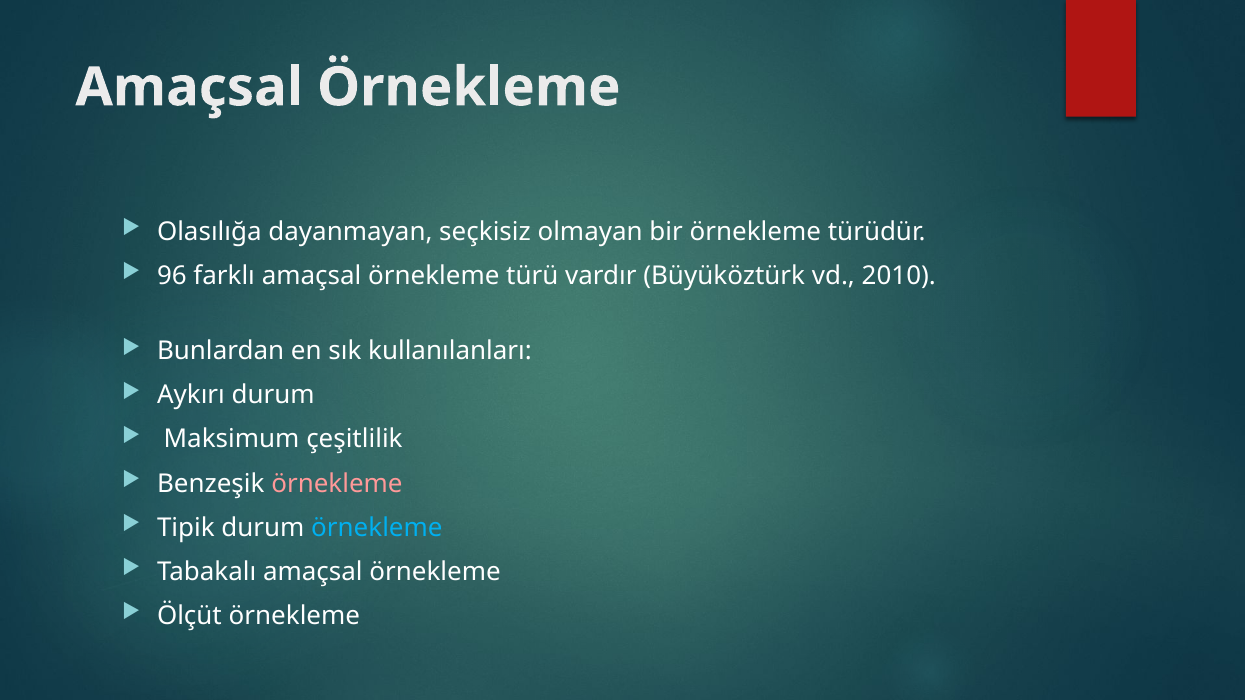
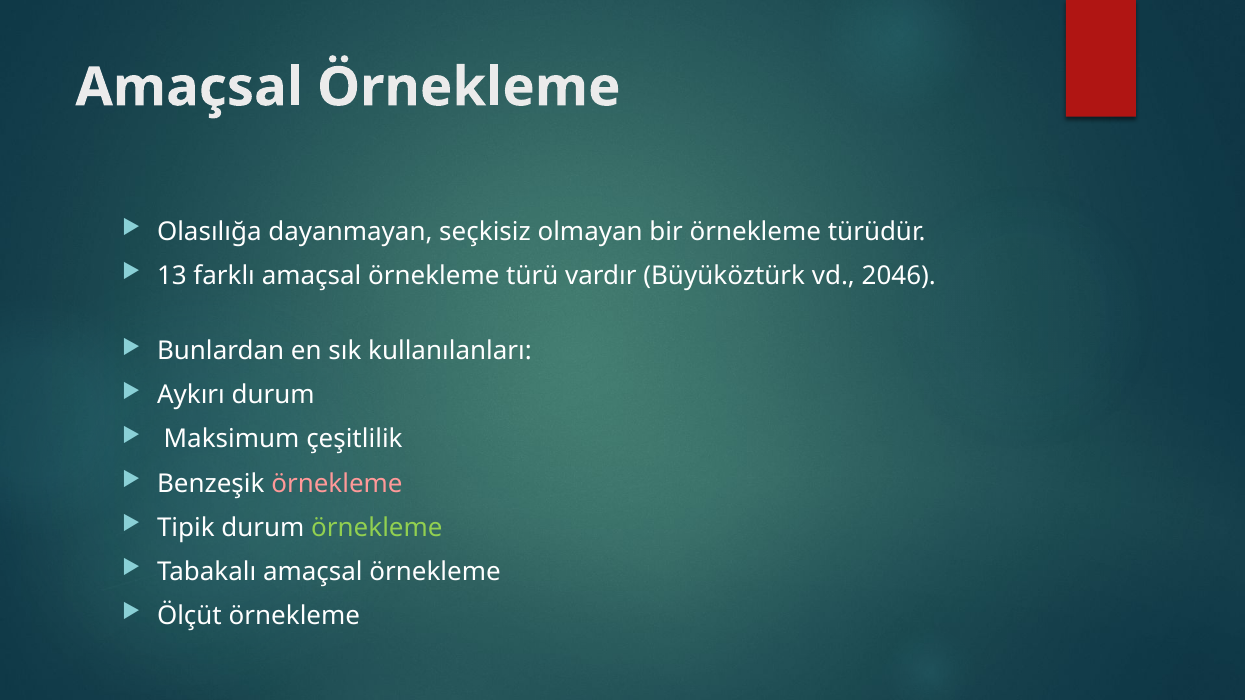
96: 96 -> 13 (172, 276)
2010: 2010 -> 2046 (899, 276)
örnekleme colour: light blue -> light green (377, 528)
